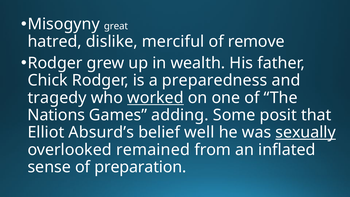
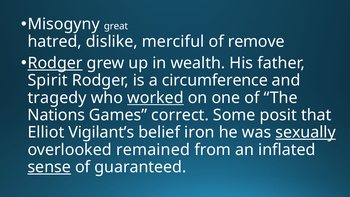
Rodger underline: none -> present (55, 63)
Chick: Chick -> Spirit (48, 80)
preparedness: preparedness -> circumference (215, 80)
adding: adding -> correct (180, 115)
Absurd’s: Absurd’s -> Vigilant’s (101, 132)
well: well -> iron (199, 132)
sense underline: none -> present (49, 167)
preparation: preparation -> guaranteed (140, 167)
